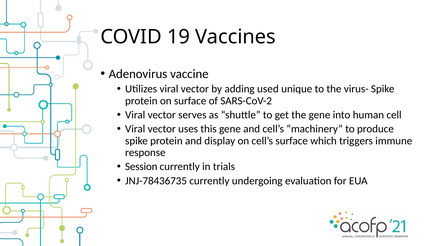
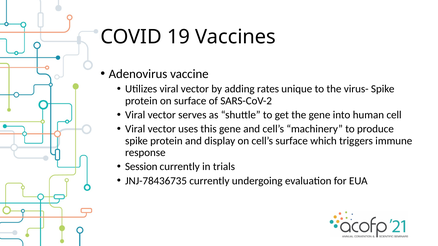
used: used -> rates (268, 89)
